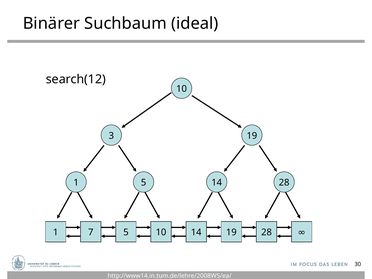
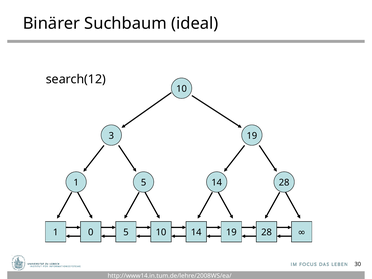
7: 7 -> 0 (91, 232)
